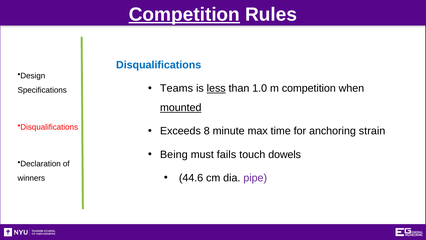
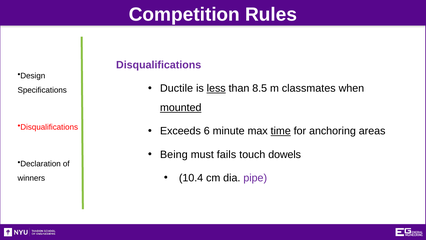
Competition underline: present -> none (184, 14)
Disqualifications colour: blue -> purple (159, 65)
Teams: Teams -> Ductile (177, 88)
1.0: 1.0 -> 8.5 (260, 88)
m competition: competition -> classmates (309, 88)
8: 8 -> 6 (207, 131)
time underline: none -> present (281, 131)
strain: strain -> areas (372, 131)
44.6: 44.6 -> 10.4 (191, 178)
